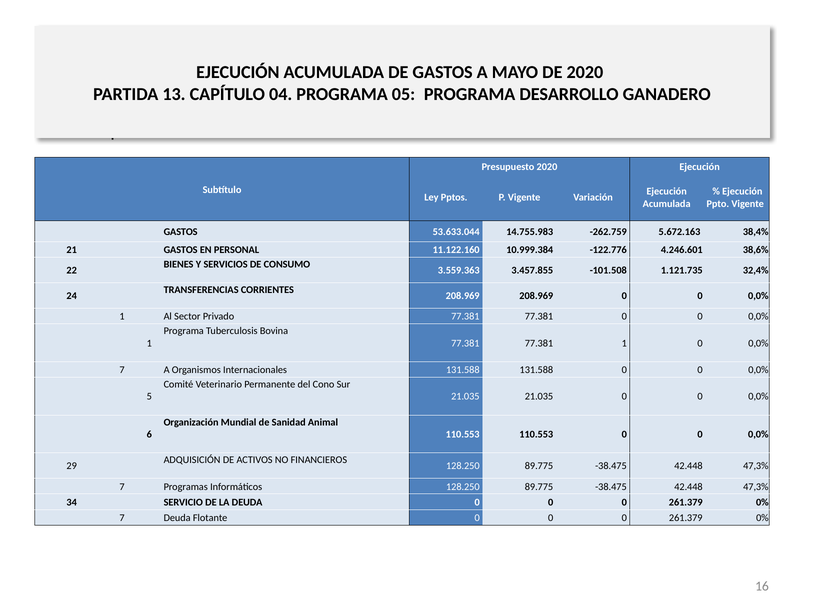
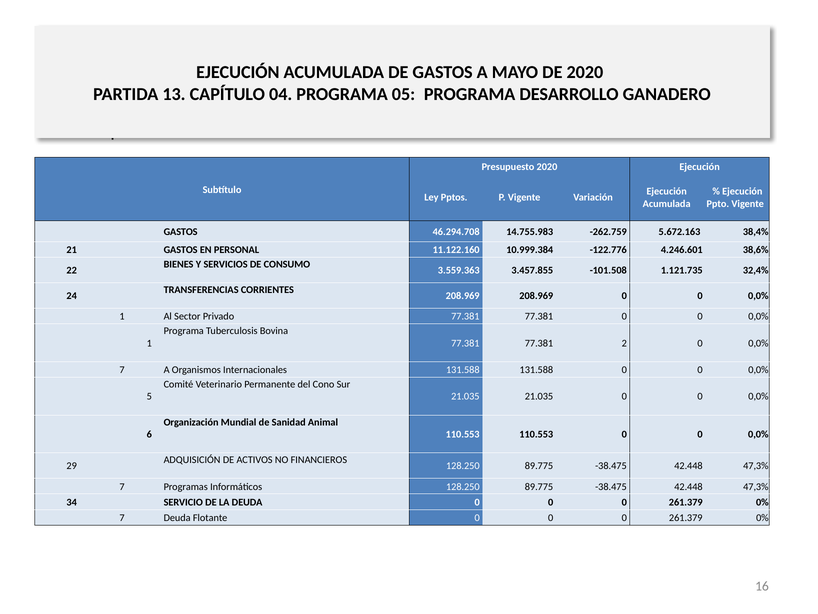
53.633.044: 53.633.044 -> 46.294.708 (456, 232)
77.381 1: 1 -> 2 (624, 343)
